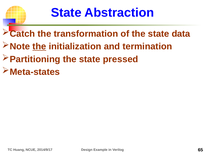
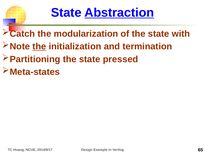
Abstraction underline: none -> present (119, 13)
transformation: transformation -> modularization (86, 34)
data: data -> with (181, 34)
